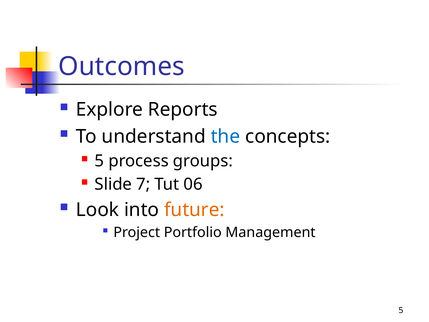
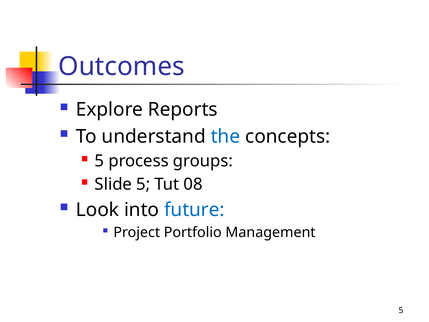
Slide 7: 7 -> 5 (143, 184)
06: 06 -> 08 (193, 184)
future colour: orange -> blue (194, 210)
